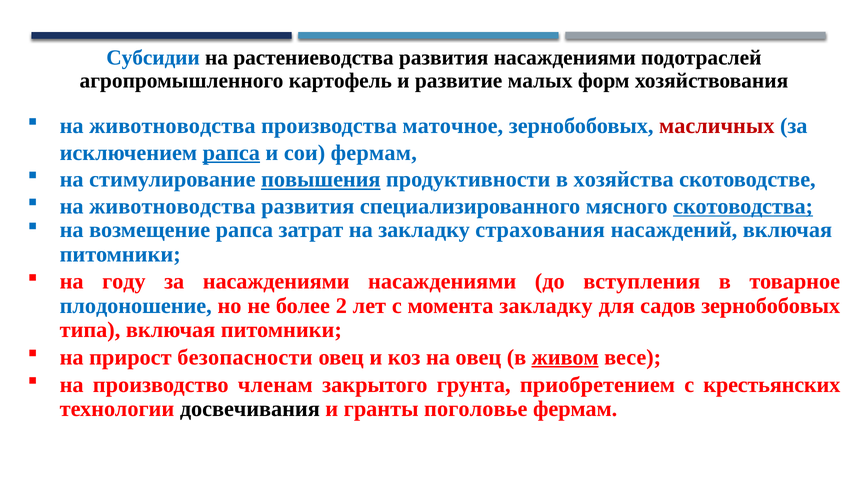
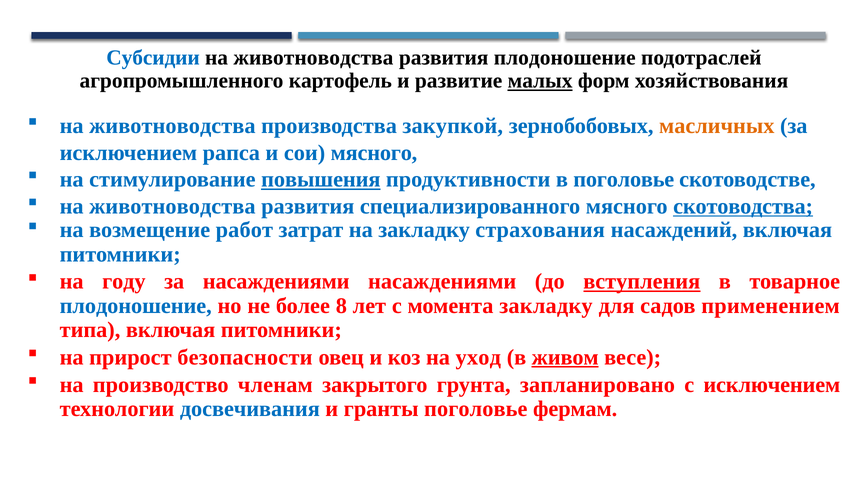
растениеводства: растениеводства -> животноводства (313, 58)
развития насаждениями: насаждениями -> плодоношение (565, 58)
малых underline: none -> present (540, 81)
маточное: маточное -> закупкой (453, 126)
масличных colour: red -> orange (717, 126)
рапса underline: present -> none (231, 153)
сои фермам: фермам -> мясного (374, 153)
в хозяйства: хозяйства -> поголовье (624, 180)
возмещение рапса: рапса -> работ (244, 230)
вступления underline: none -> present (642, 282)
2: 2 -> 8 (341, 306)
садов зернобобовых: зернобобовых -> применением (771, 306)
на овец: овец -> уход (478, 357)
приобретением: приобретением -> запланировано (597, 385)
с крестьянских: крестьянских -> исключением (772, 385)
досвечивания colour: black -> blue (250, 409)
